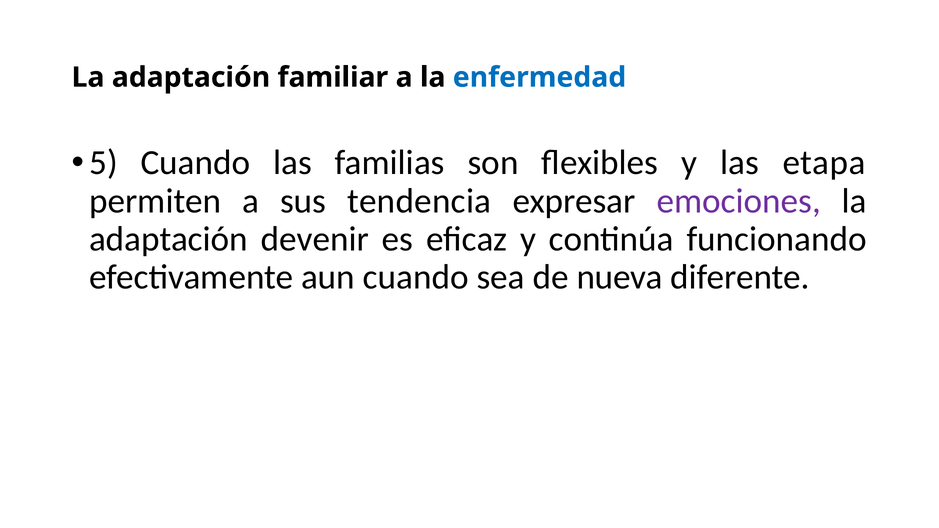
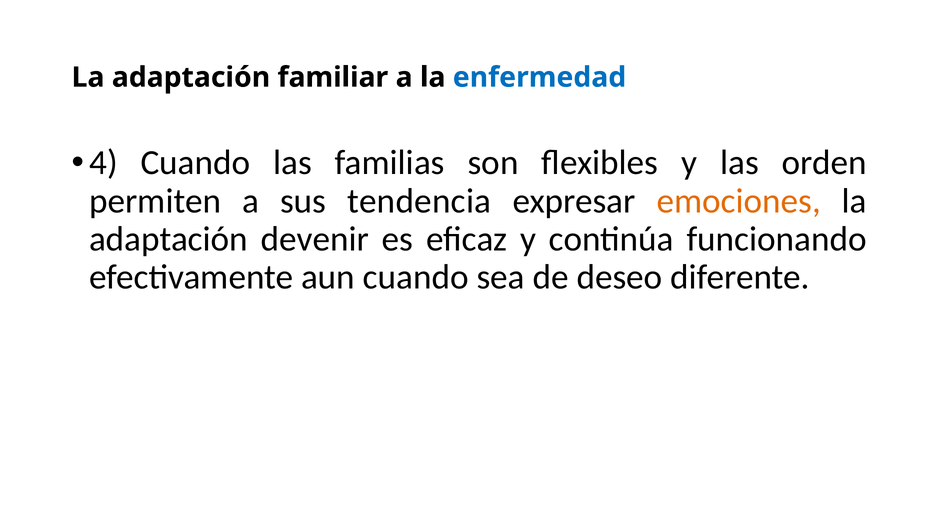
5: 5 -> 4 (103, 163)
etapa: etapa -> orden (824, 163)
emociones colour: purple -> orange (739, 201)
nueva: nueva -> deseo (620, 277)
